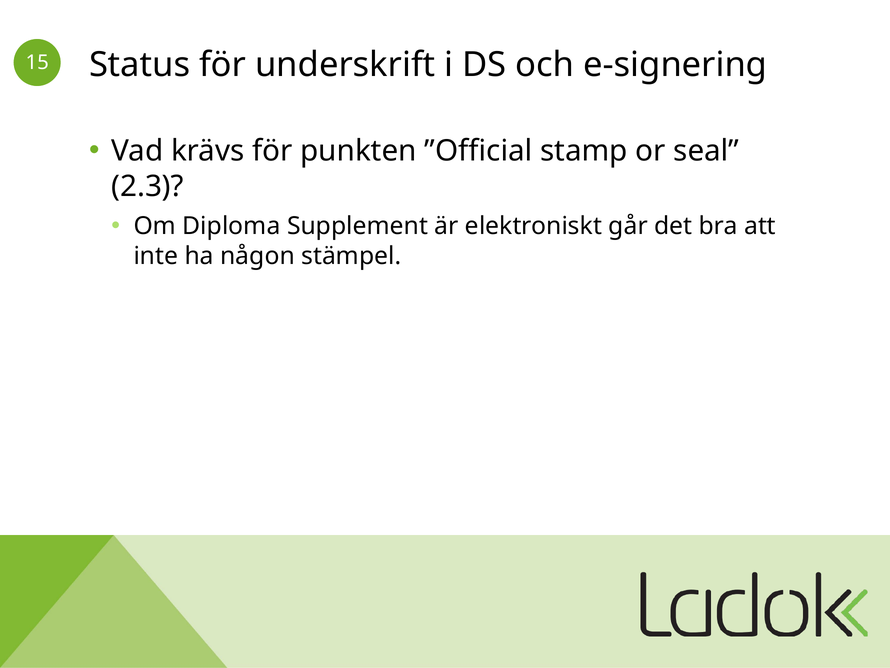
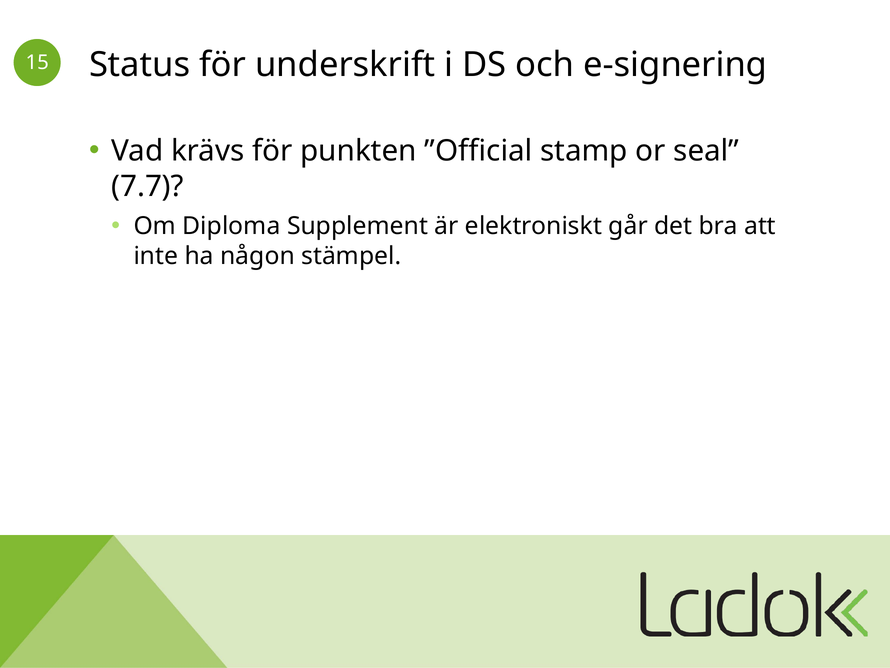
2.3: 2.3 -> 7.7 (147, 186)
